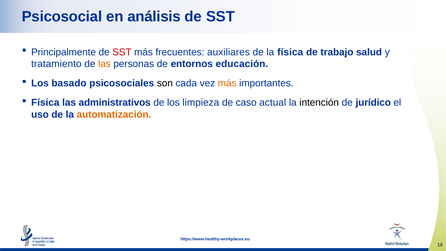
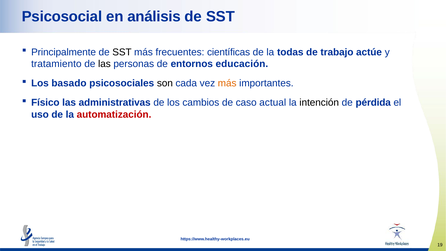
SST colour: red -> black (122, 52)
auxiliares: auxiliares -> científicas (229, 52)
la física: física -> todas (290, 52)
salud: salud -> actúe (369, 52)
las colour: orange -> black (104, 64)
Física: Física -> Físico (45, 103)
administrativos: administrativos -> administrativas (115, 103)
limpieza: limpieza -> cambios (201, 103)
jurídico: jurídico -> pérdida (373, 103)
automatización colour: orange -> red (114, 115)
